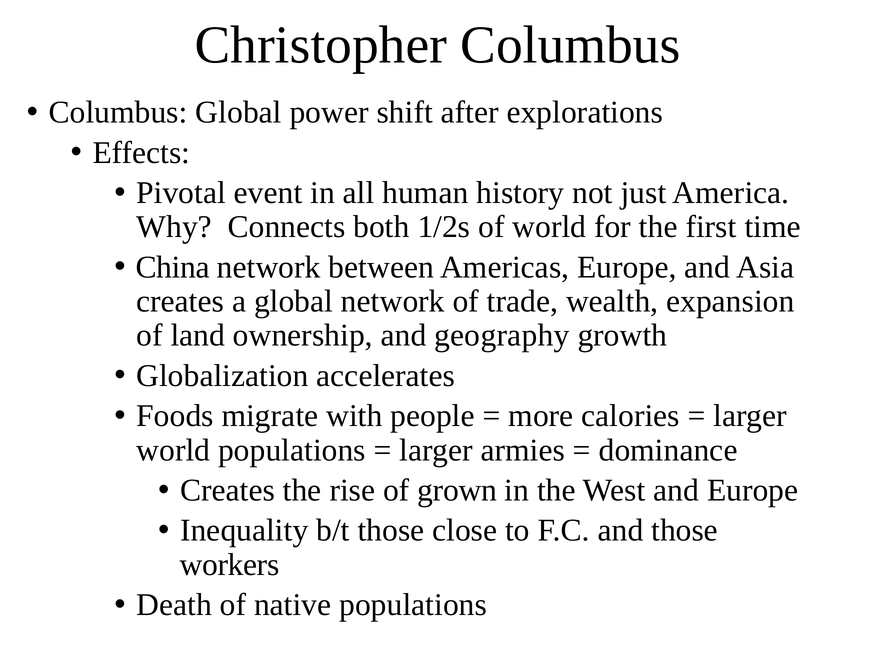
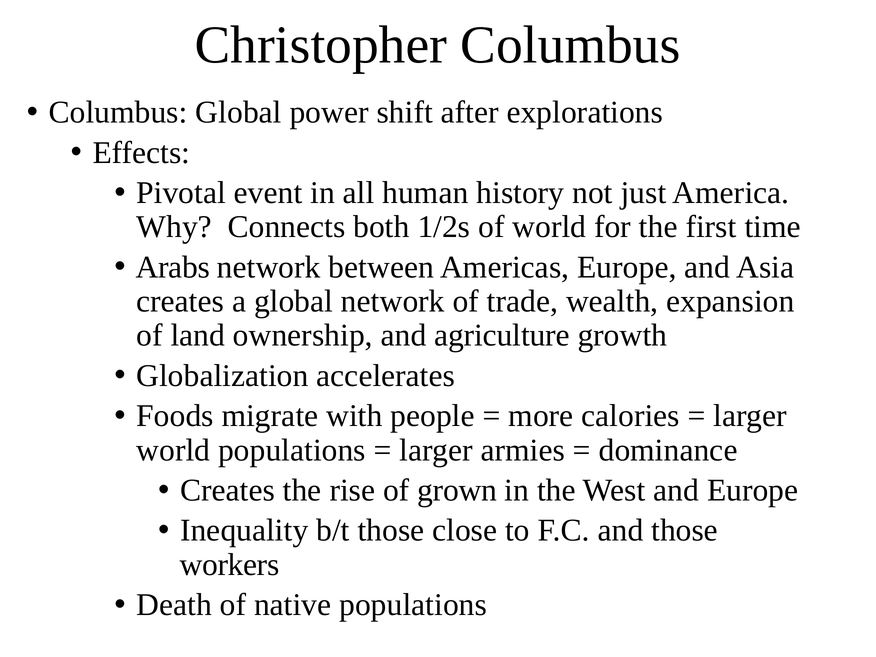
China: China -> Arabs (173, 267)
geography: geography -> agriculture (502, 336)
